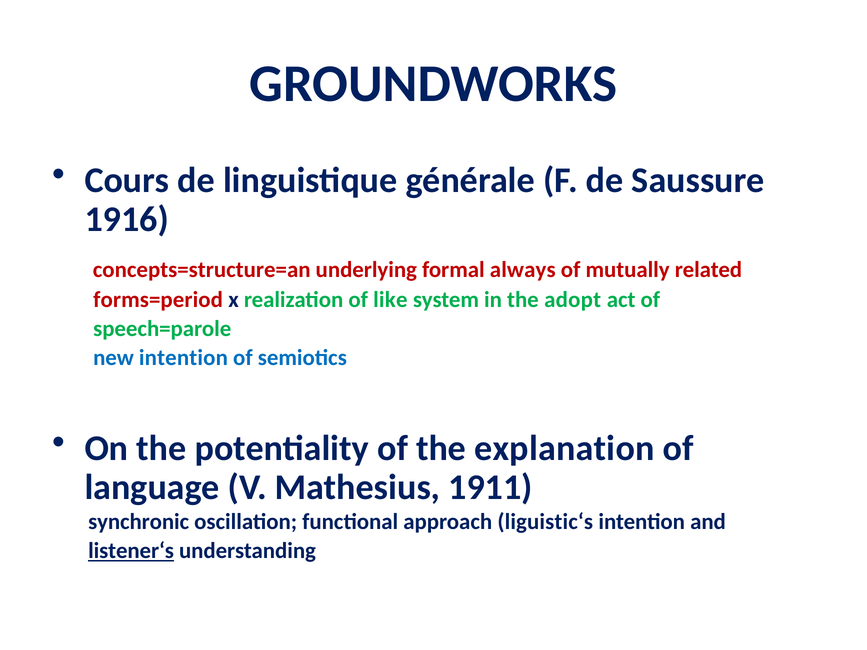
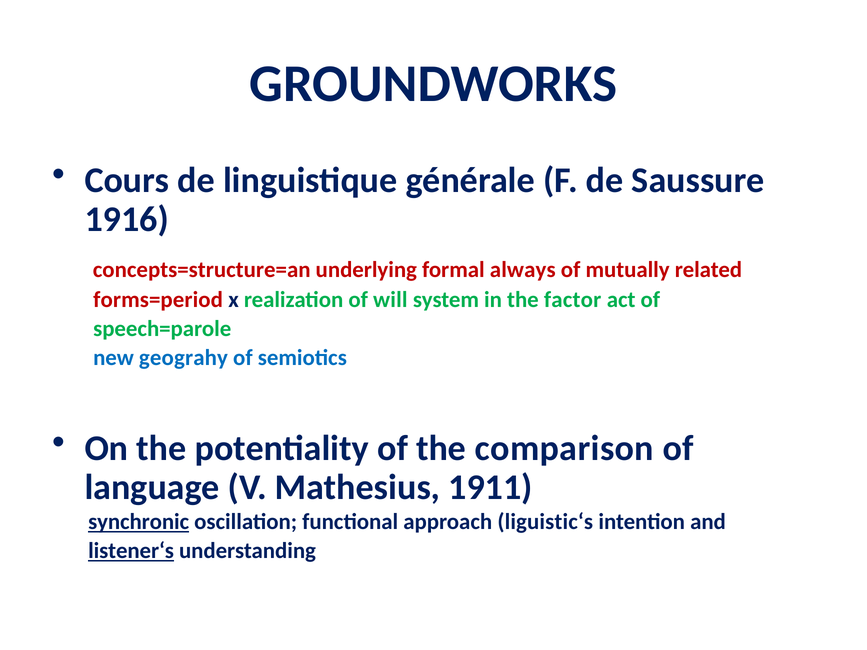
like: like -> will (390, 300)
adopt: adopt -> factor (573, 300)
new intention: intention -> geograhy (183, 358)
explanation: explanation -> comparison (564, 448)
synchronic underline: none -> present (139, 522)
